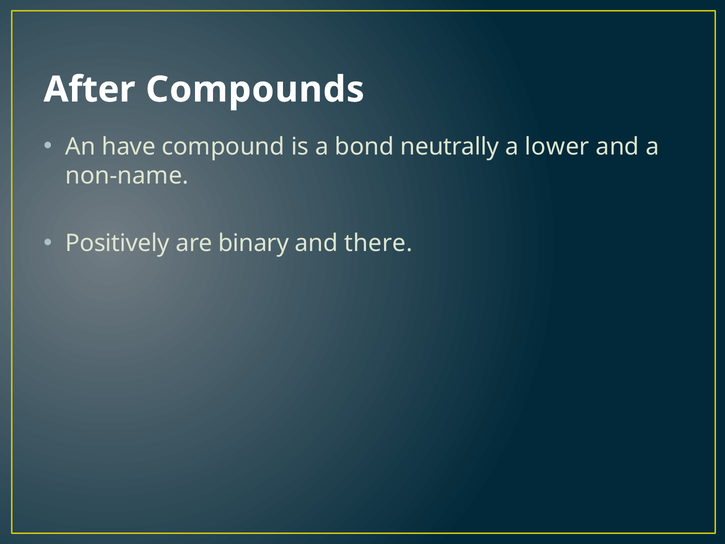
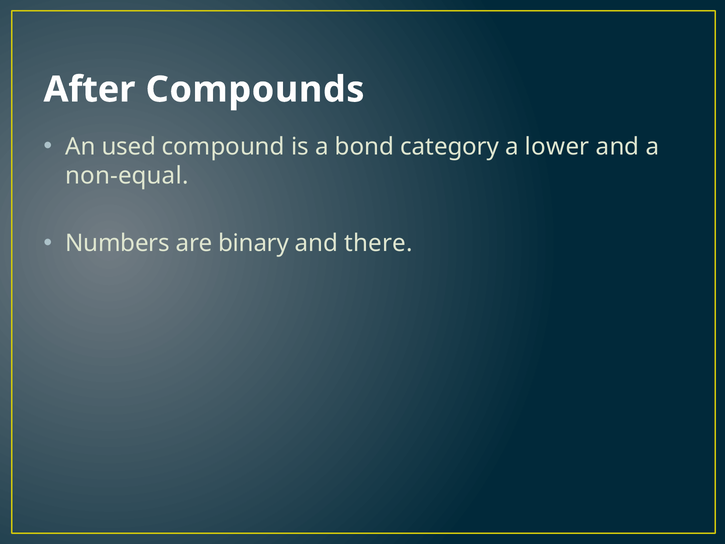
have: have -> used (129, 147)
neutrally: neutrally -> category (450, 147)
non-name: non-name -> non-equal (127, 176)
Positively: Positively -> Numbers (117, 243)
